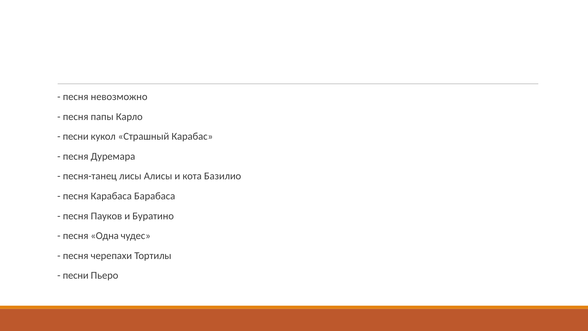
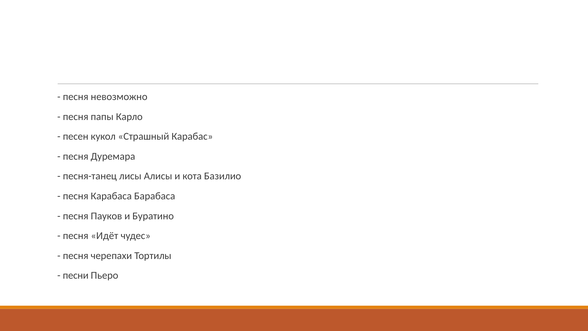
песни: песни -> песен (76, 136)
Одна: Одна -> Идёт (105, 236)
